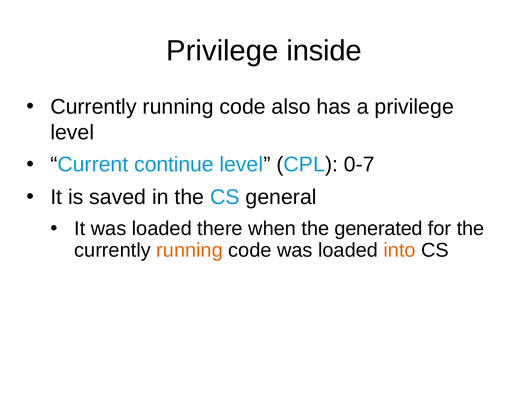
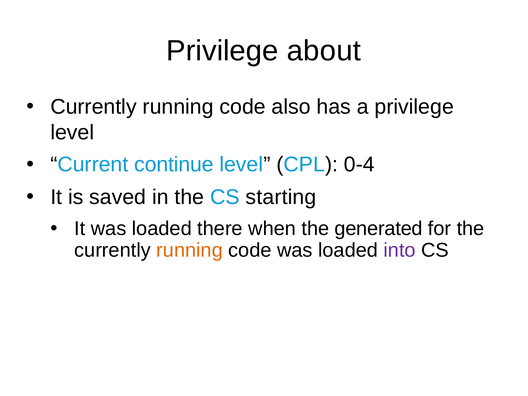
inside: inside -> about (324, 51)
0-7: 0-7 -> 0-4 (359, 165)
general: general -> starting (281, 197)
into colour: orange -> purple (400, 250)
